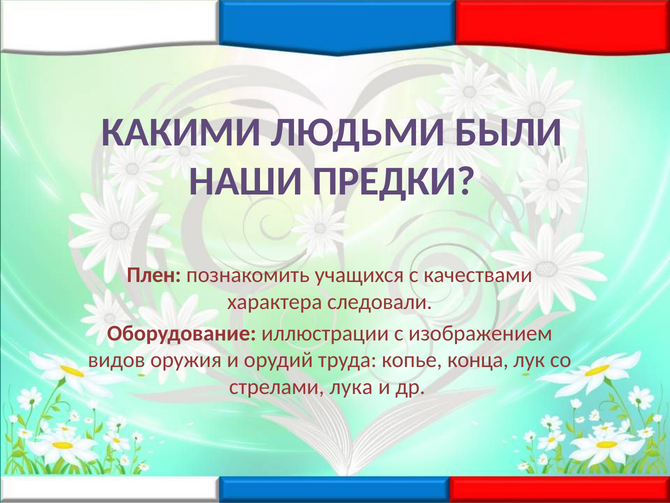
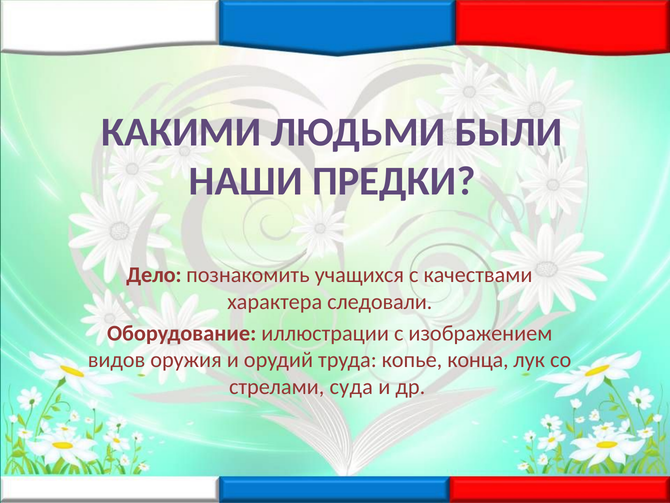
Плен: Плен -> Дело (154, 275)
лука: лука -> суда (351, 387)
